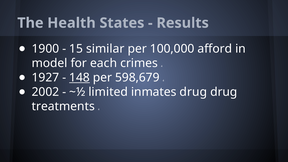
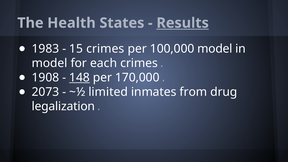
Results underline: none -> present (183, 23)
1900: 1900 -> 1983 (45, 49)
15 similar: similar -> crimes (105, 49)
100,000 afford: afford -> model (215, 49)
1927: 1927 -> 1908 (45, 78)
598,679: 598,679 -> 170,000 (137, 78)
2002: 2002 -> 2073 (45, 92)
inmates drug: drug -> from (193, 92)
treatments: treatments -> legalization (63, 106)
